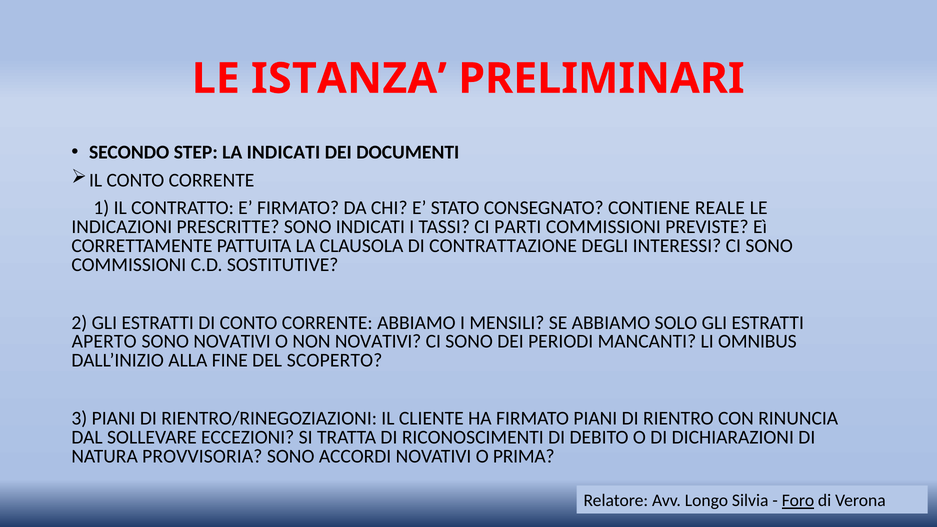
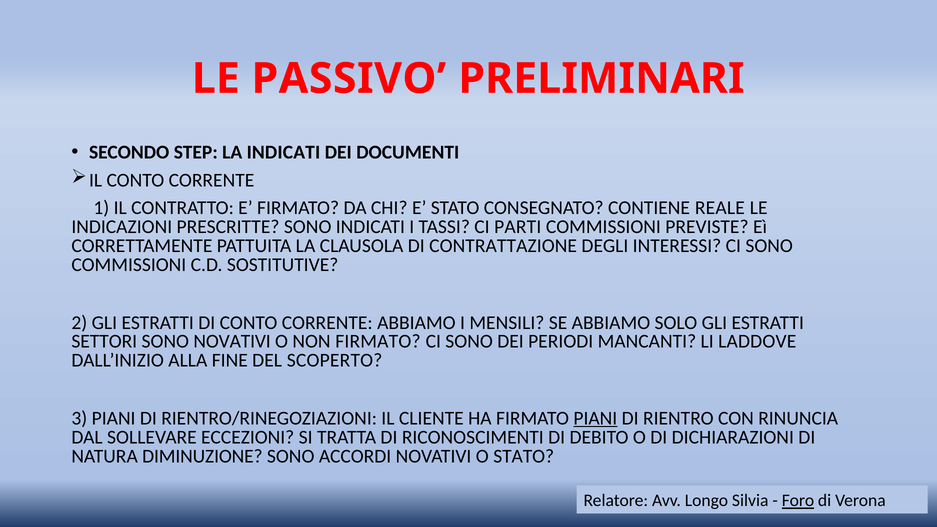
ISTANZA: ISTANZA -> PASSIVO (349, 79)
APERTO: APERTO -> SETTORI (104, 342)
NON NOVATIVI: NOVATIVI -> FIRMATO (378, 342)
OMNIBUS: OMNIBUS -> LADDOVE (757, 342)
PIANI underline: none -> present (595, 418)
PROVVISORIA: PROVVISORIA -> DIMINUZIONE (202, 456)
O PRIMA: PRIMA -> STATO (524, 456)
